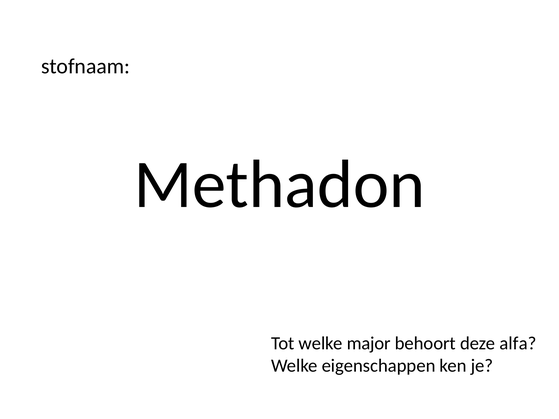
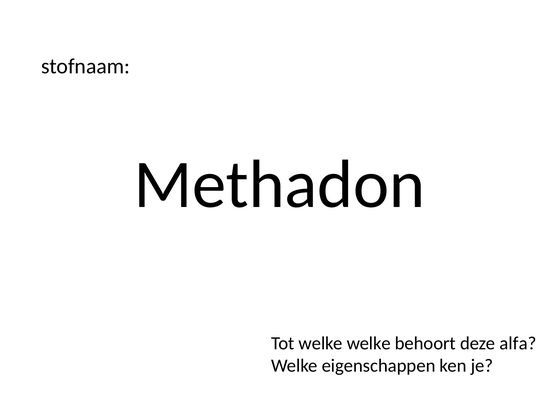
welke major: major -> welke (369, 343)
